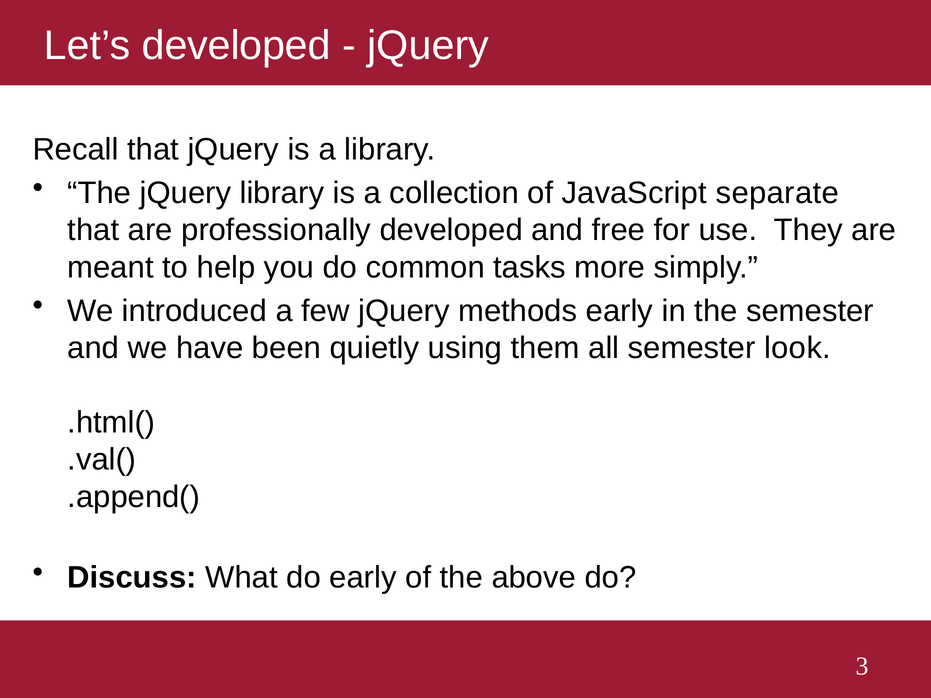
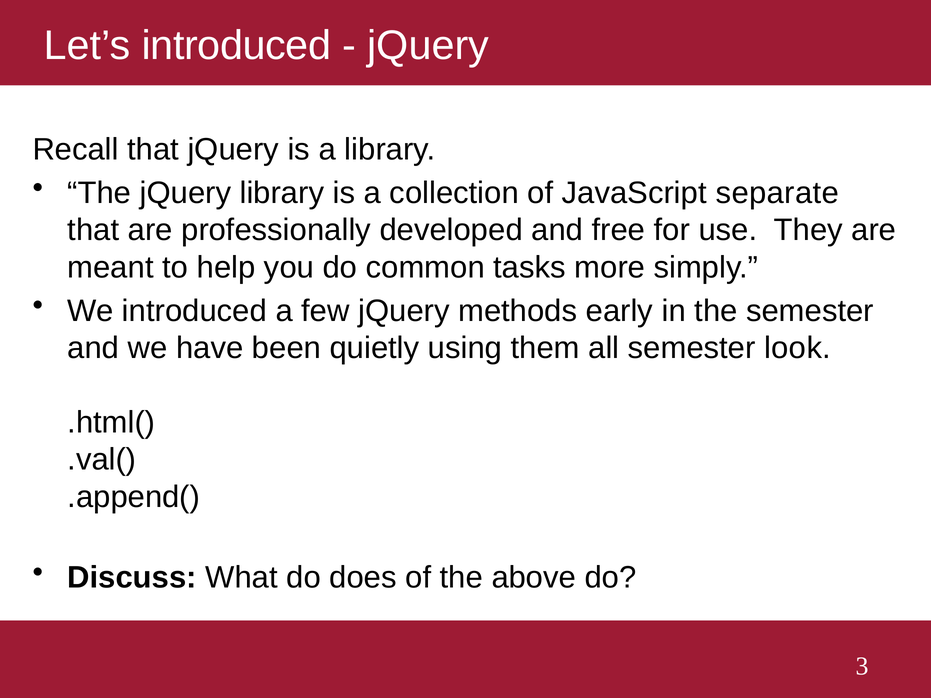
Let’s developed: developed -> introduced (236, 46)
do early: early -> does (363, 578)
